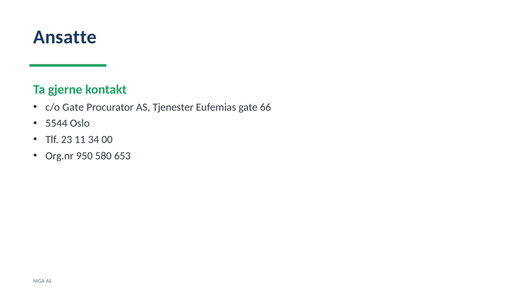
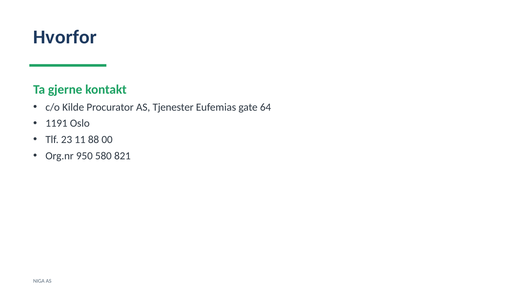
Ansatte: Ansatte -> Hvorfor (65, 37)
c/o Gate: Gate -> Kilde (73, 107)
66: 66 -> 64 (266, 107)
5544: 5544 -> 1191 (56, 124)
34: 34 -> 88 (94, 140)
653: 653 -> 821 (122, 156)
